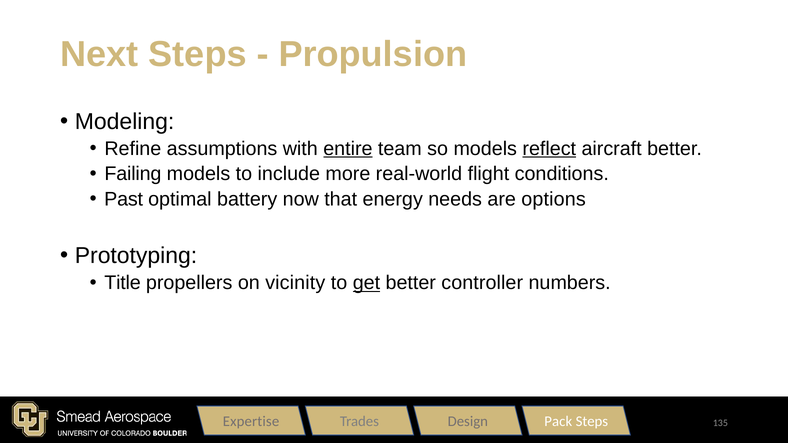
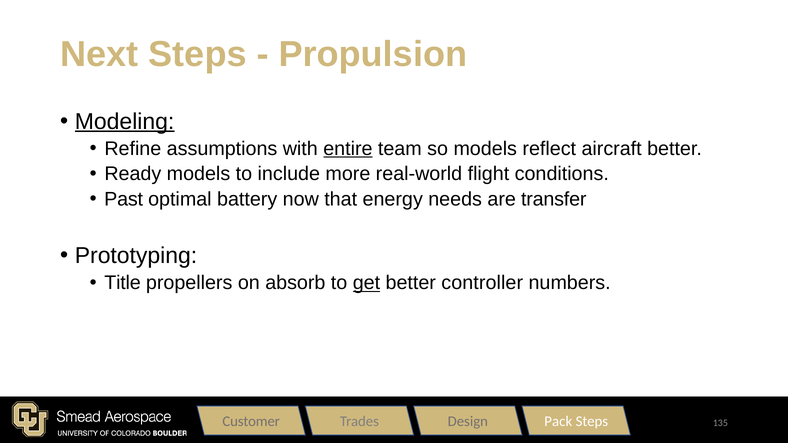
Modeling underline: none -> present (125, 122)
reflect underline: present -> none (549, 149)
Failing: Failing -> Ready (133, 174)
options: options -> transfer (554, 199)
vicinity: vicinity -> absorb (295, 283)
Expertise: Expertise -> Customer (251, 422)
